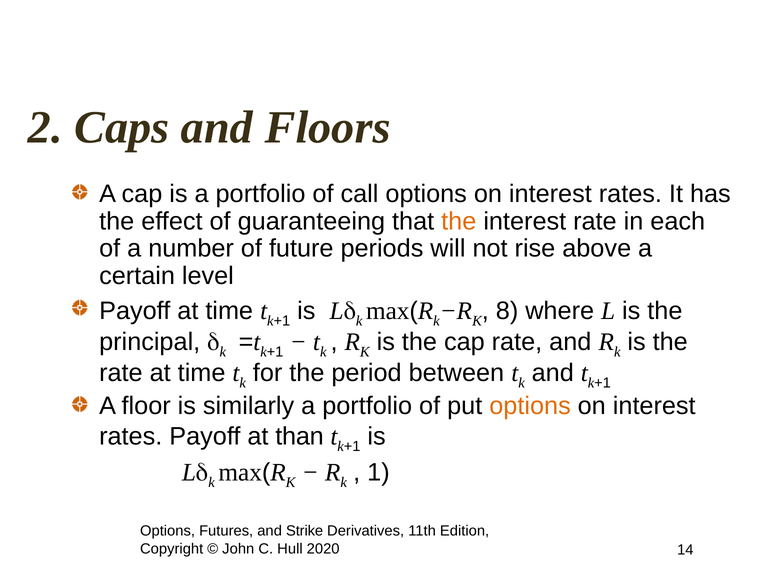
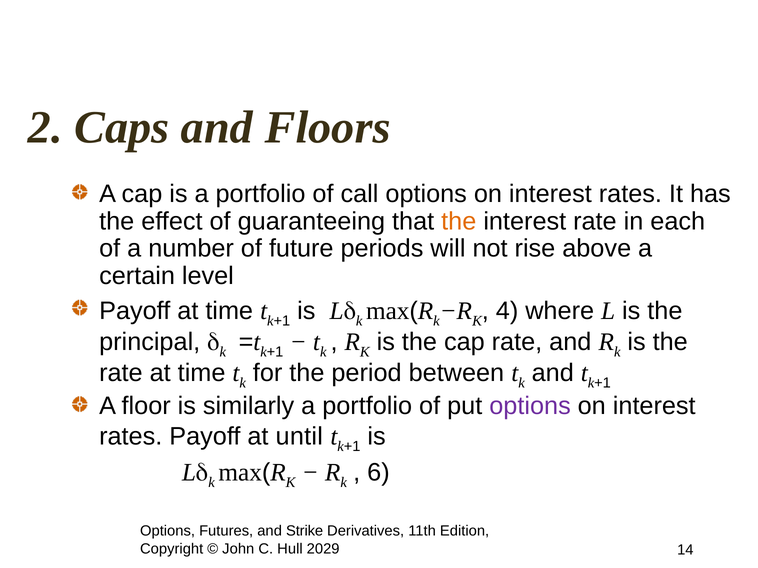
8: 8 -> 4 (507, 311)
options colour: orange -> purple (530, 406)
than: than -> until (299, 437)
1: 1 -> 6 (378, 473)
2020: 2020 -> 2029 (323, 549)
